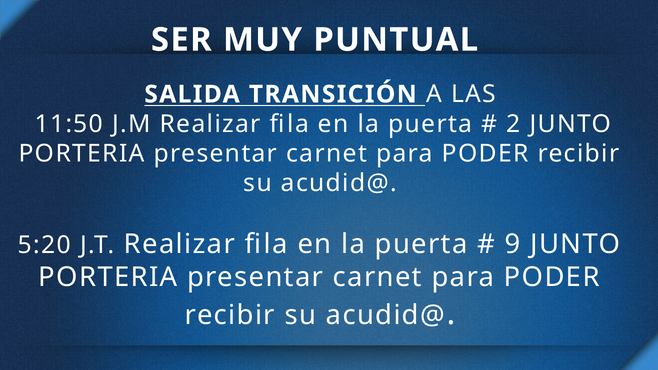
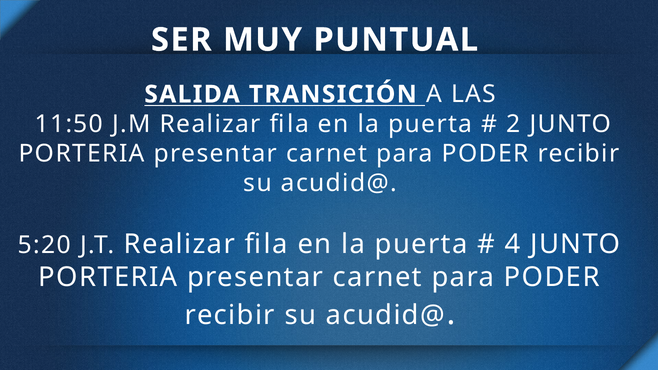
9: 9 -> 4 (513, 244)
